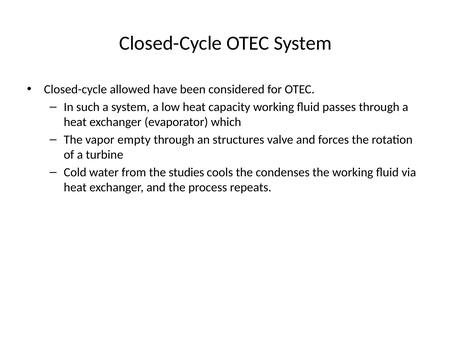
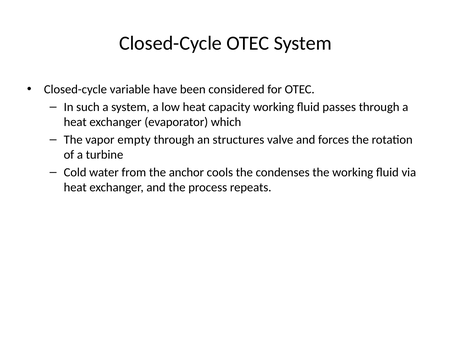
allowed: allowed -> variable (130, 90)
studies: studies -> anchor (186, 172)
